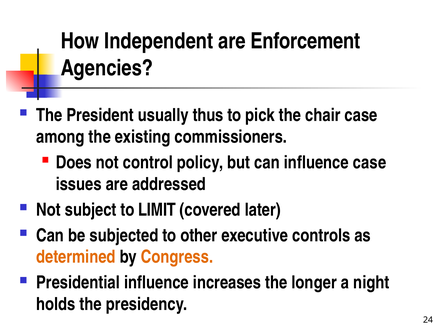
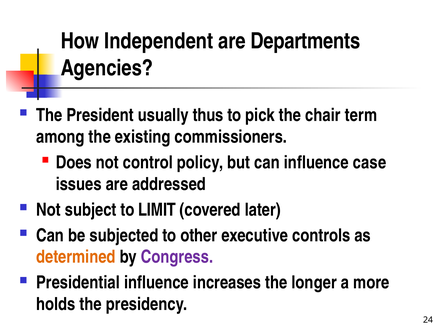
Enforcement: Enforcement -> Departments (305, 41)
chair case: case -> term (361, 115)
Congress colour: orange -> purple (177, 256)
night: night -> more (371, 282)
